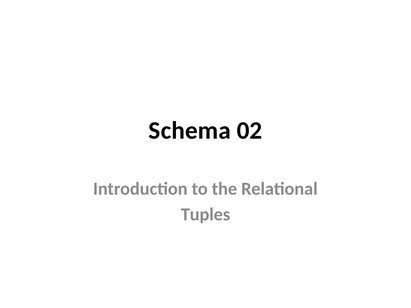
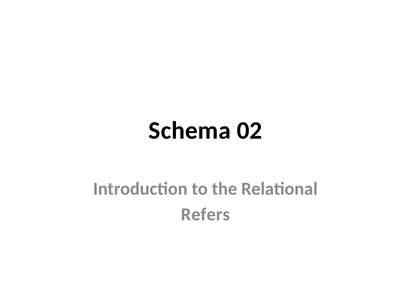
Tuples: Tuples -> Refers (205, 215)
